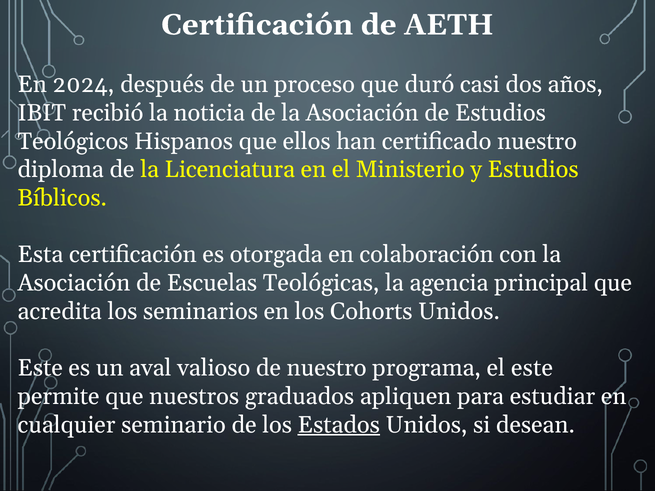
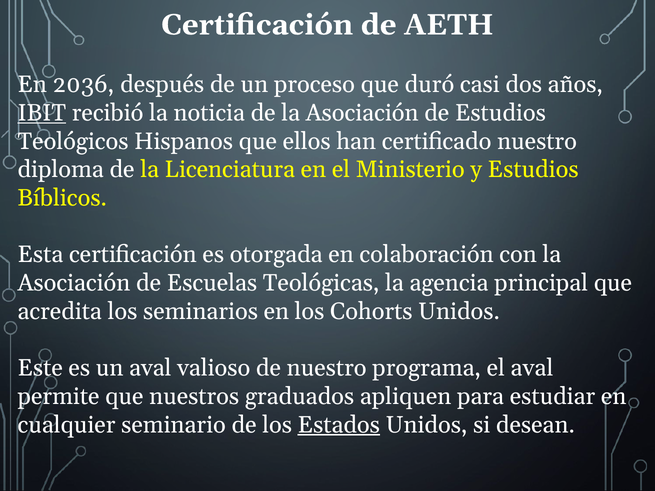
2024: 2024 -> 2036 (83, 85)
IBIT underline: none -> present (42, 113)
el este: este -> aval (532, 368)
